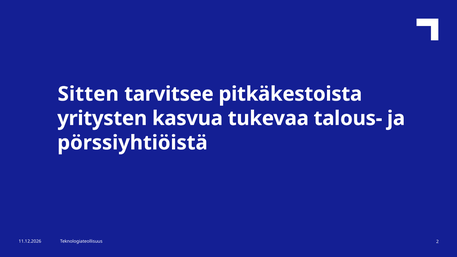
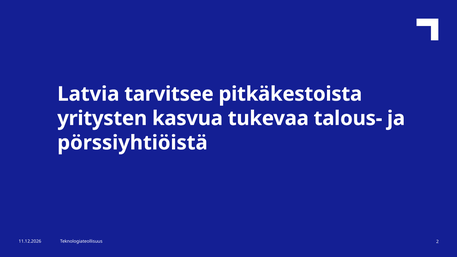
Sitten: Sitten -> Latvia (88, 94)
